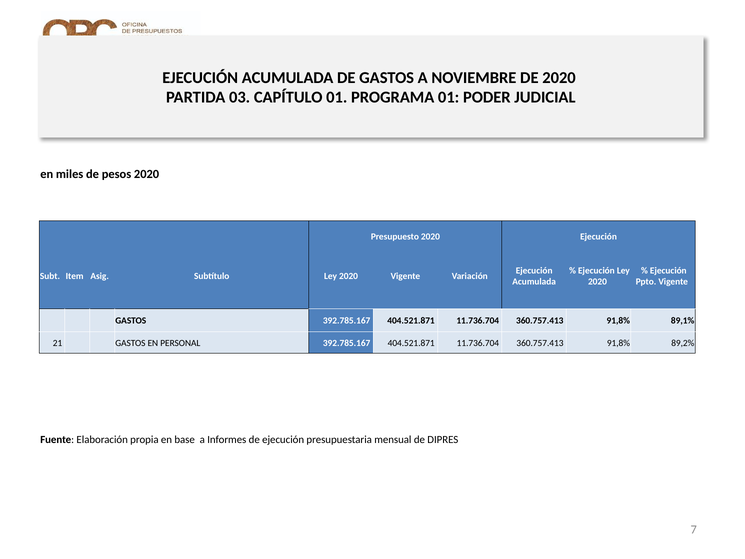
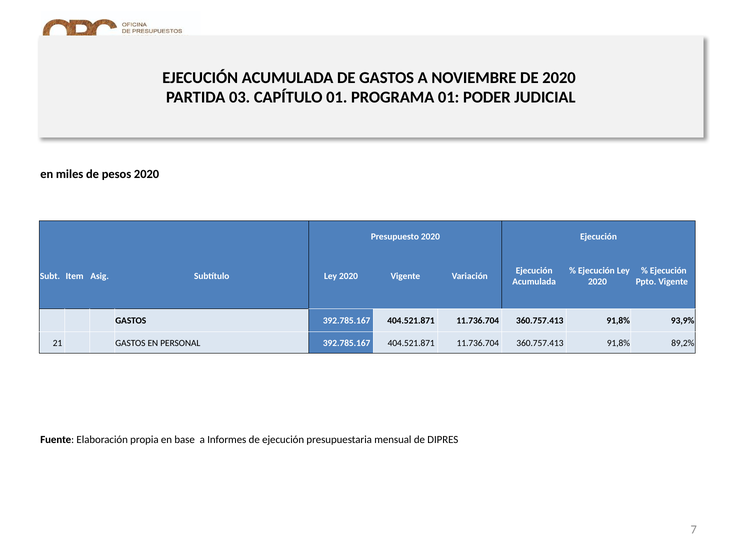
89,1%: 89,1% -> 93,9% (683, 321)
